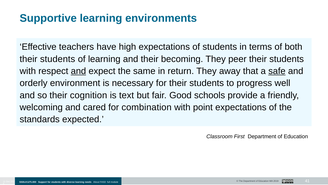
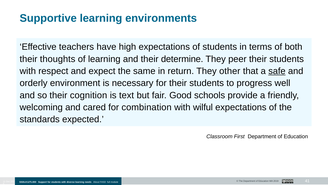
students: students -> thoughts (58, 59)
becoming: becoming -> determine (182, 59)
and underline: present -> none (78, 71)
away: away -> other (230, 71)
point: point -> wilful (203, 107)
